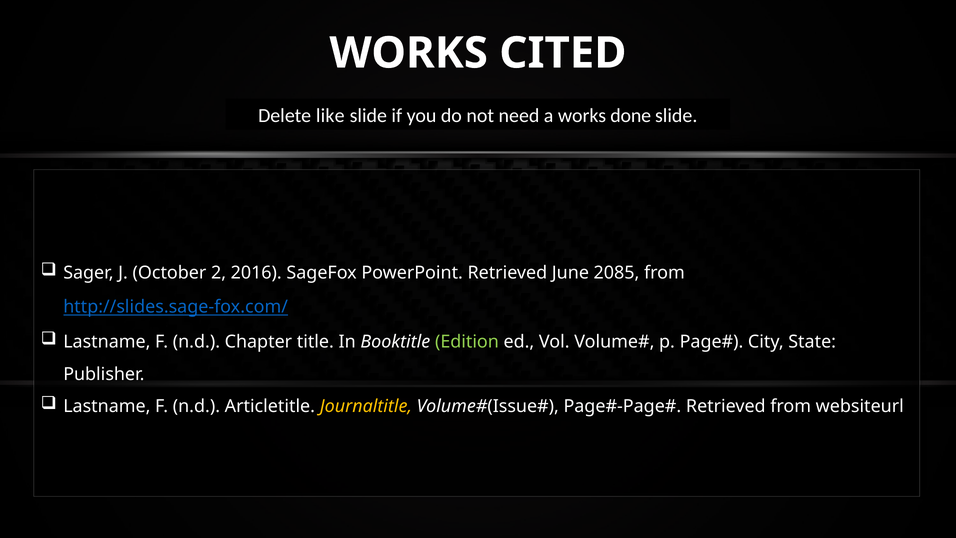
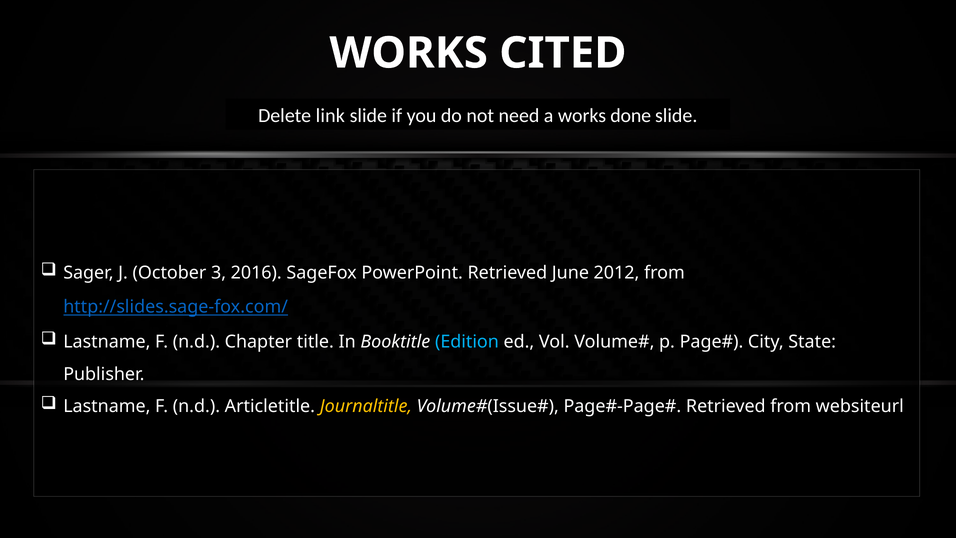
like: like -> link (330, 116)
2: 2 -> 3 (219, 273)
2085: 2085 -> 2012 (616, 273)
Edition colour: light green -> light blue (467, 342)
